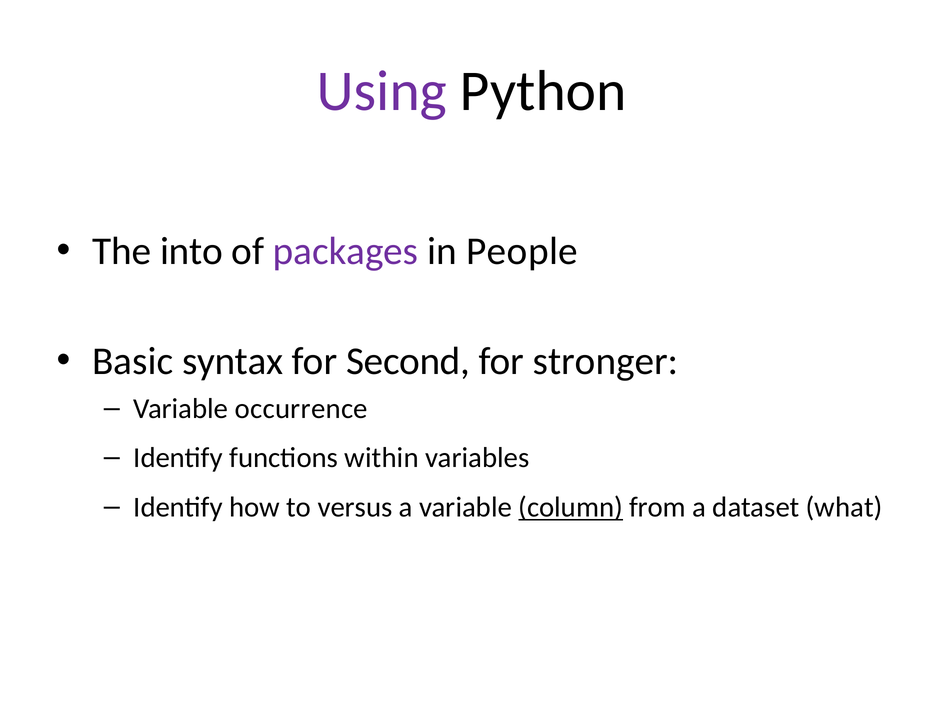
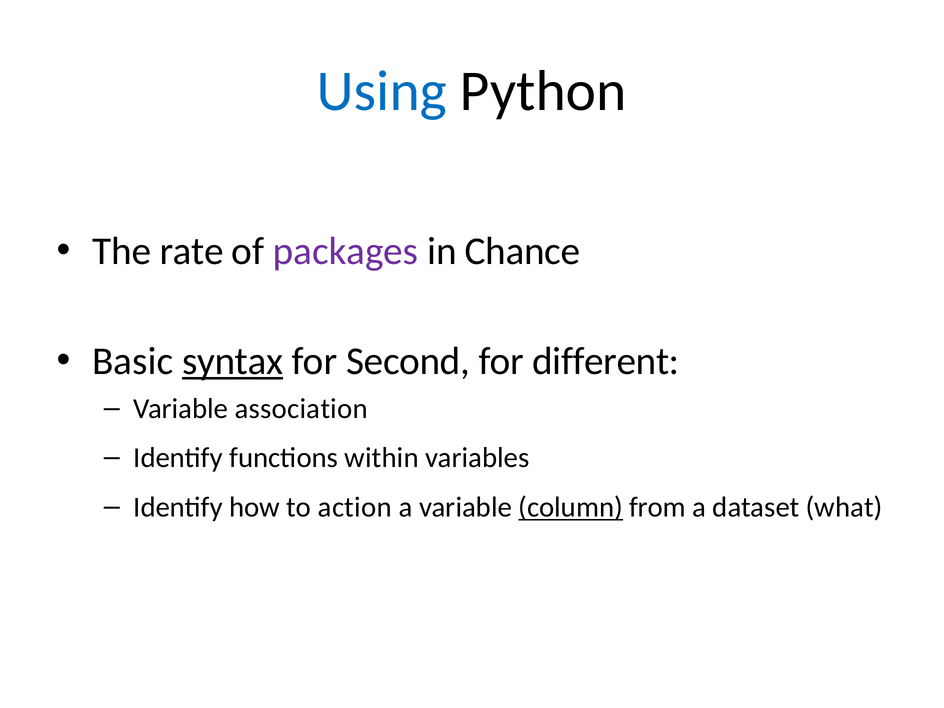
Using colour: purple -> blue (382, 91)
into: into -> rate (192, 251)
People: People -> Chance (523, 251)
syntax underline: none -> present (233, 362)
stronger: stronger -> different (606, 362)
occurrence: occurrence -> association (301, 409)
versus: versus -> action (355, 507)
